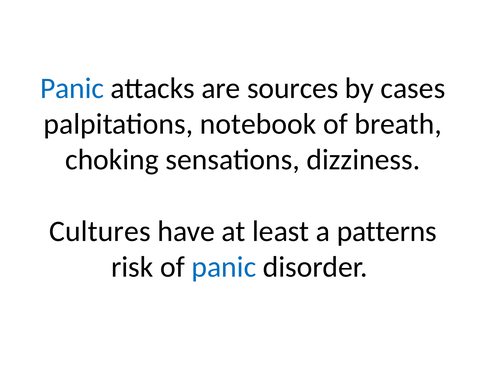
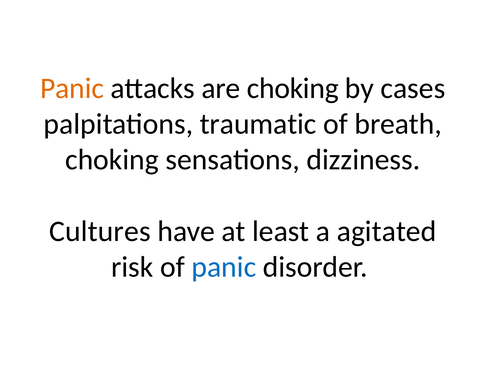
Panic colour: blue -> orange (72, 88)
are sources: sources -> choking (293, 88)
notebook: notebook -> traumatic (258, 124)
patterns: patterns -> agitated (387, 231)
